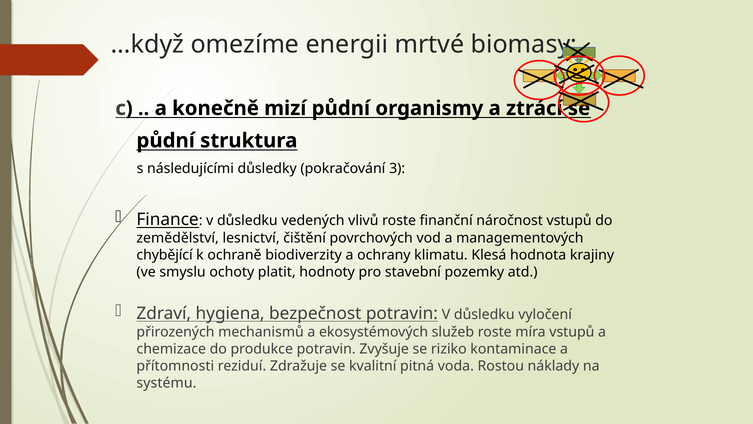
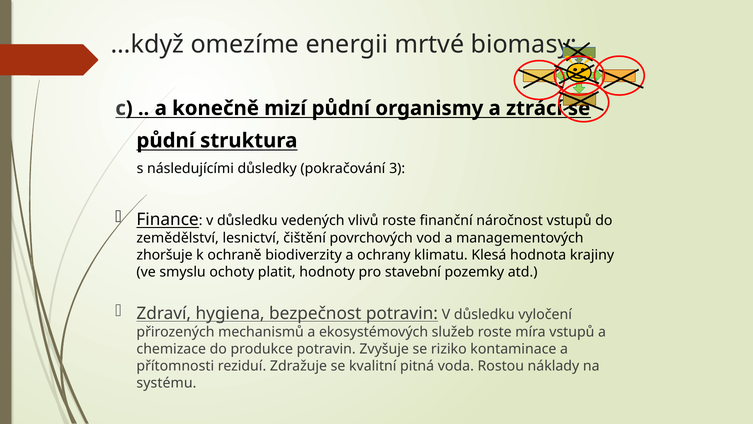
chybějící: chybějící -> zhoršuje (165, 255)
